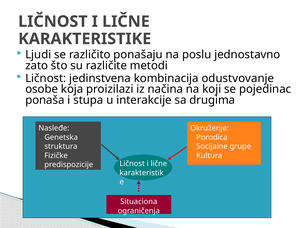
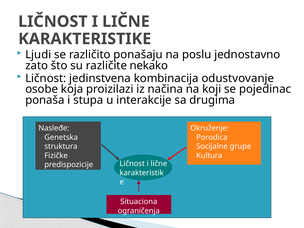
metodi: metodi -> nekako (149, 66)
